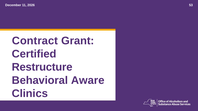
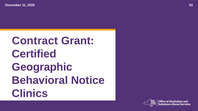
Restructure: Restructure -> Geographic (42, 67)
Aware: Aware -> Notice (88, 81)
